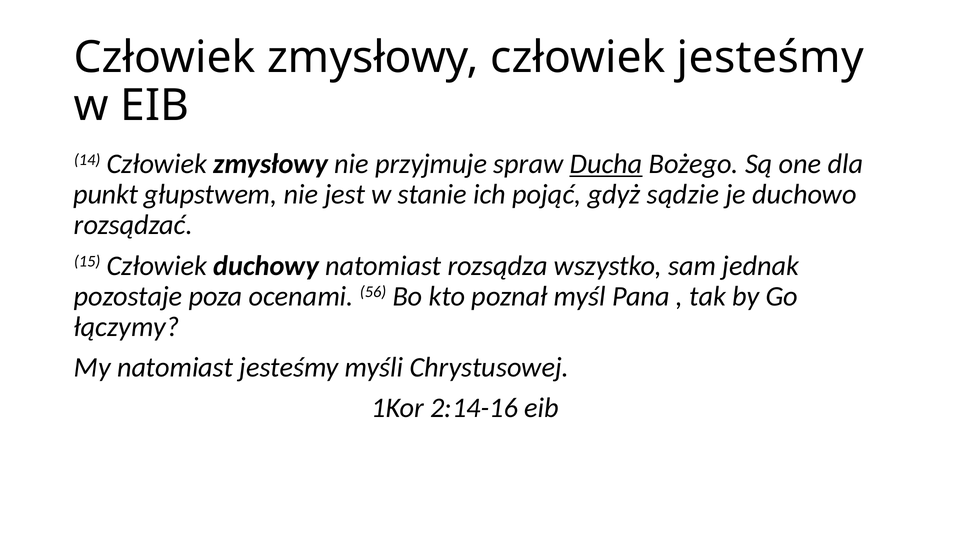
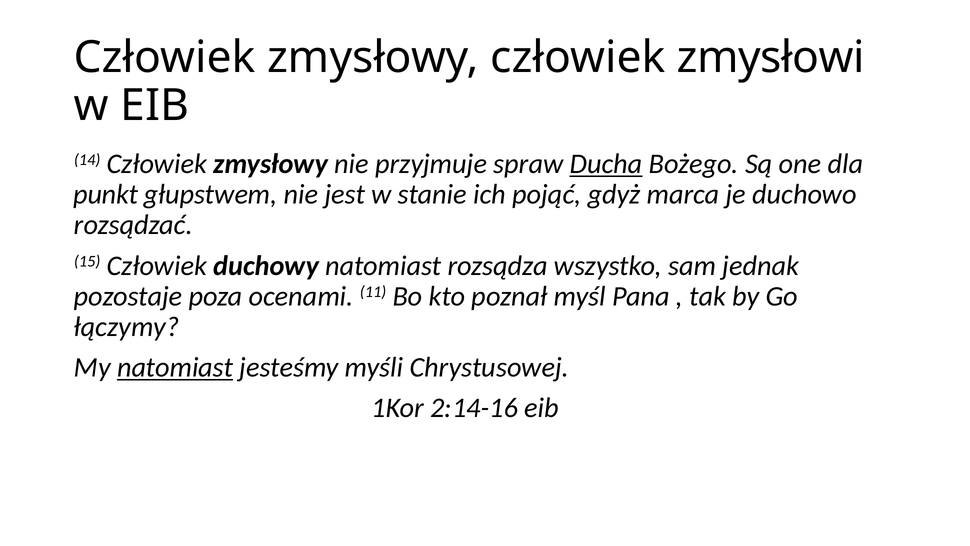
człowiek jesteśmy: jesteśmy -> zmysłowi (771, 57)
sądzie: sądzie -> marca (683, 194)
56: 56 -> 11 (373, 292)
natomiast underline: none -> present (175, 367)
